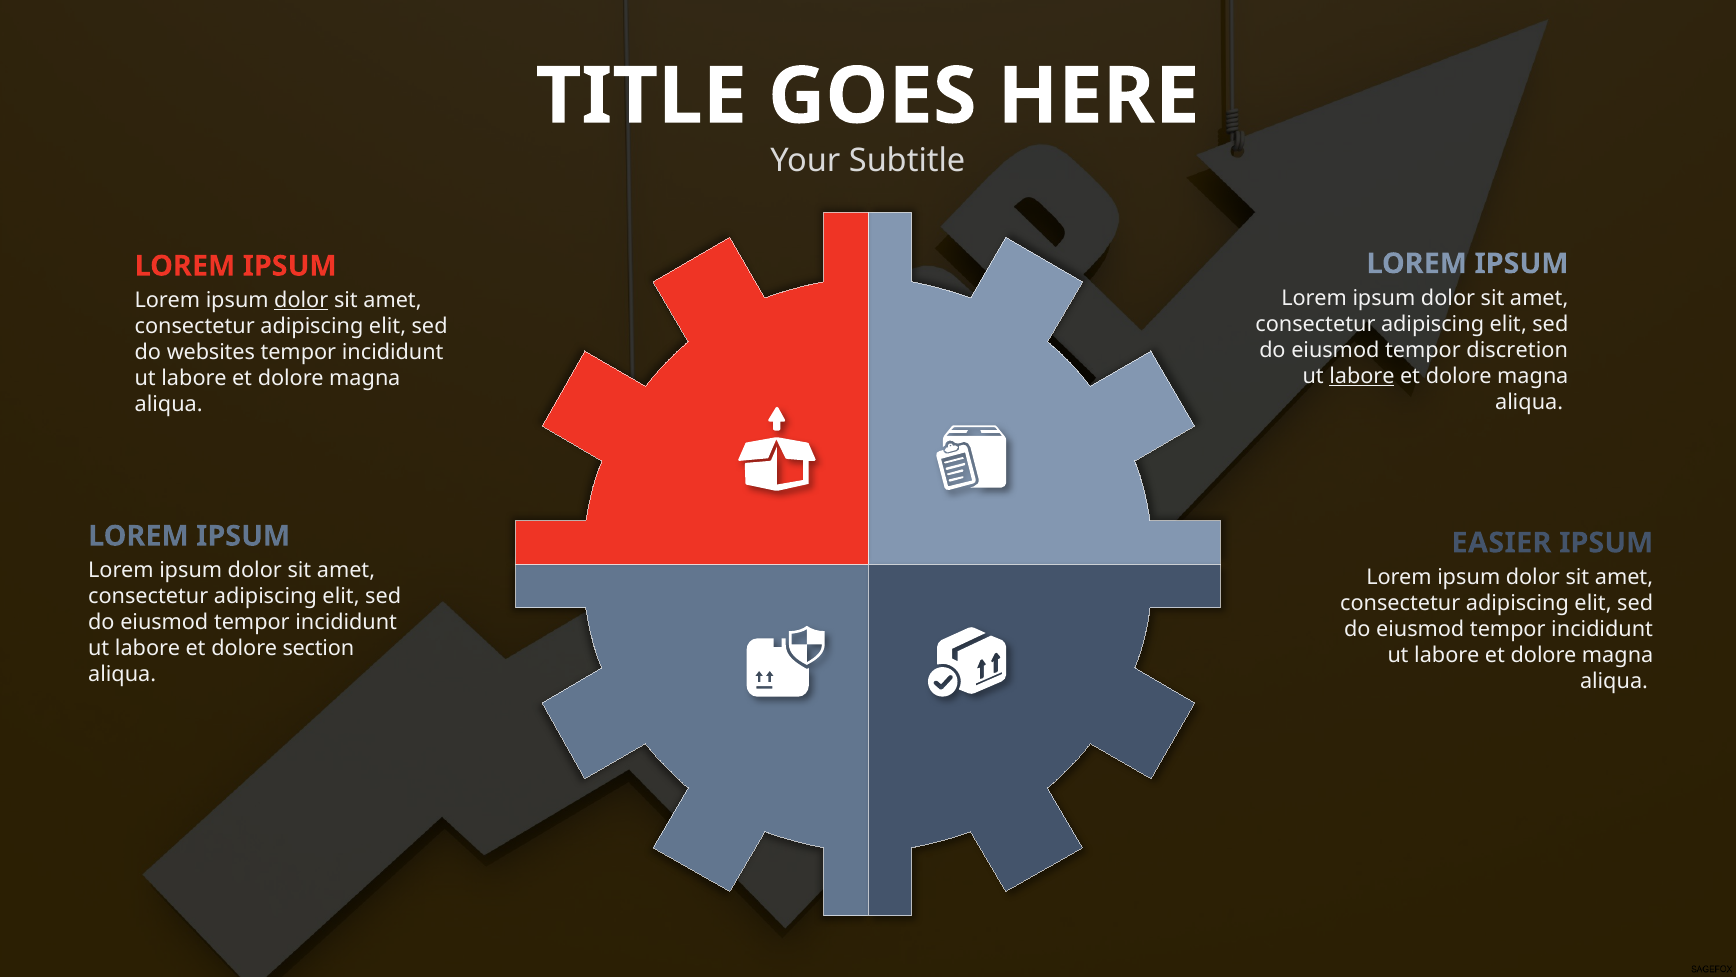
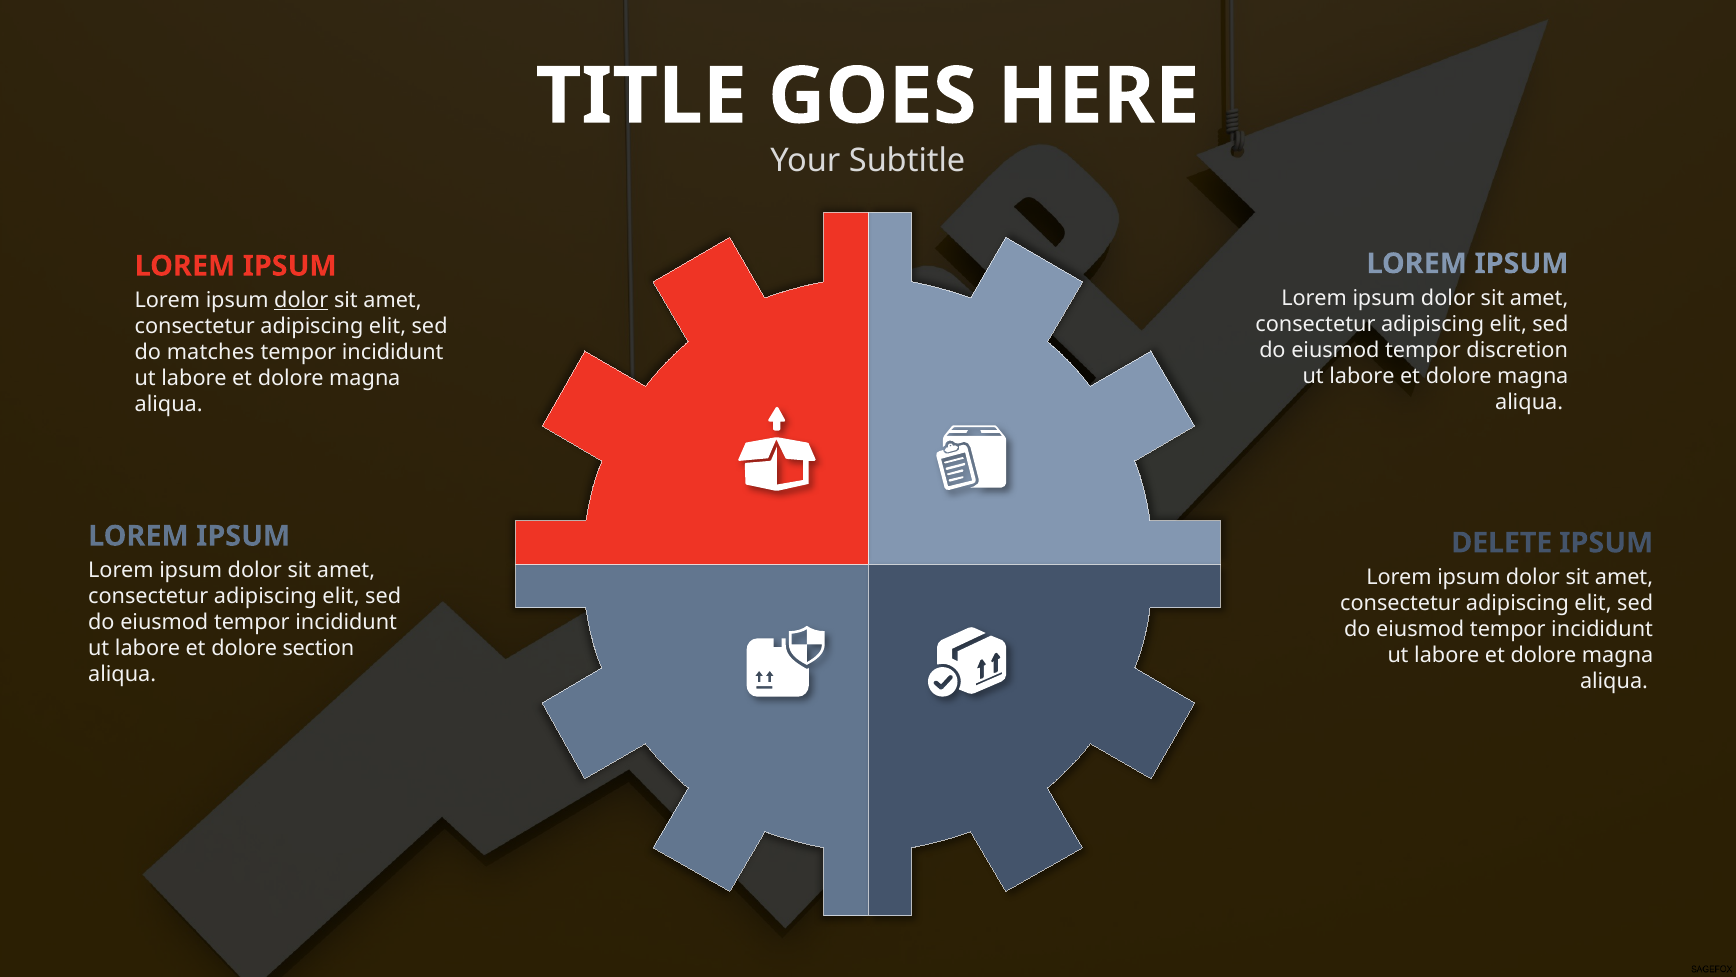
websites: websites -> matches (211, 352)
labore underline: present -> none (1362, 376)
EASIER: EASIER -> DELETE (1502, 543)
